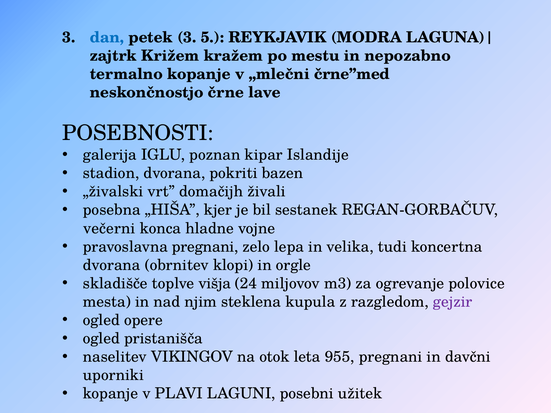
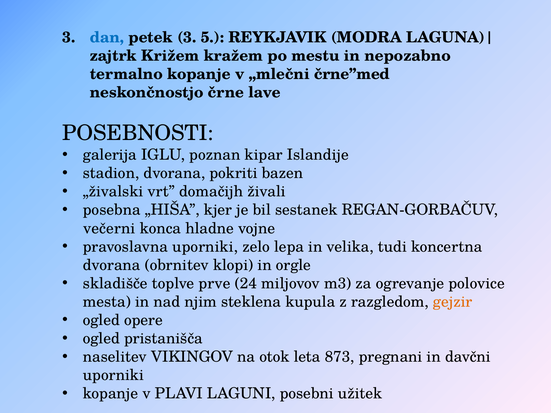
pravoslavna pregnani: pregnani -> uporniki (205, 247)
višja: višja -> prve (215, 284)
gejzir colour: purple -> orange (453, 302)
955: 955 -> 873 (340, 357)
